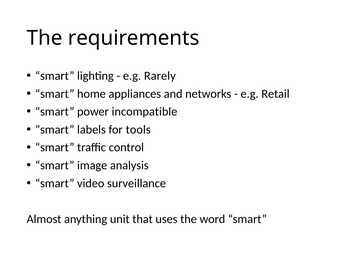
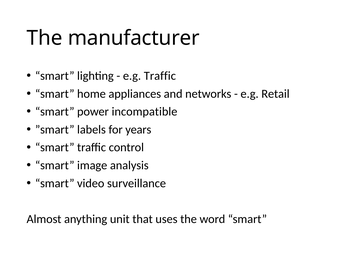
requirements: requirements -> manufacturer (134, 38)
e.g Rarely: Rarely -> Traffic (160, 76)
tools: tools -> years (138, 129)
